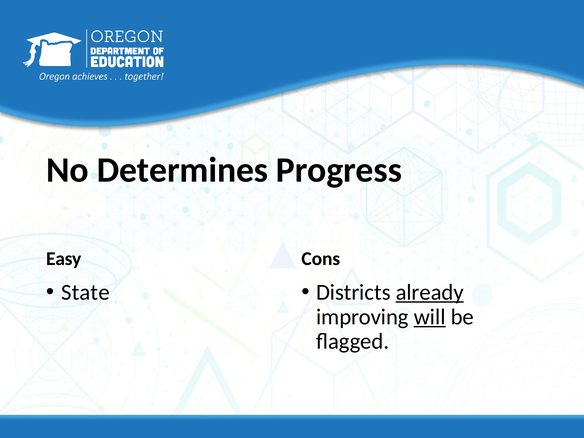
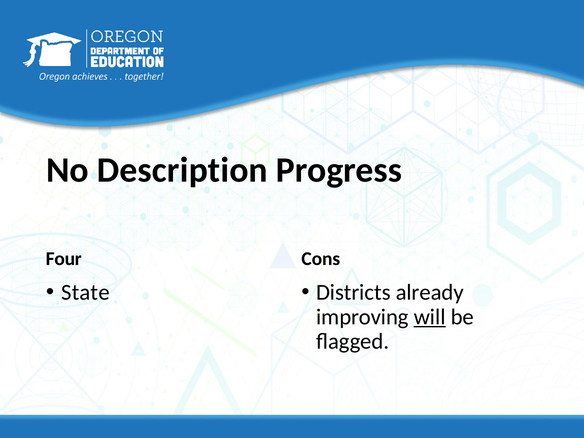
Determines: Determines -> Description (182, 170)
Easy: Easy -> Four (64, 259)
already underline: present -> none (430, 292)
